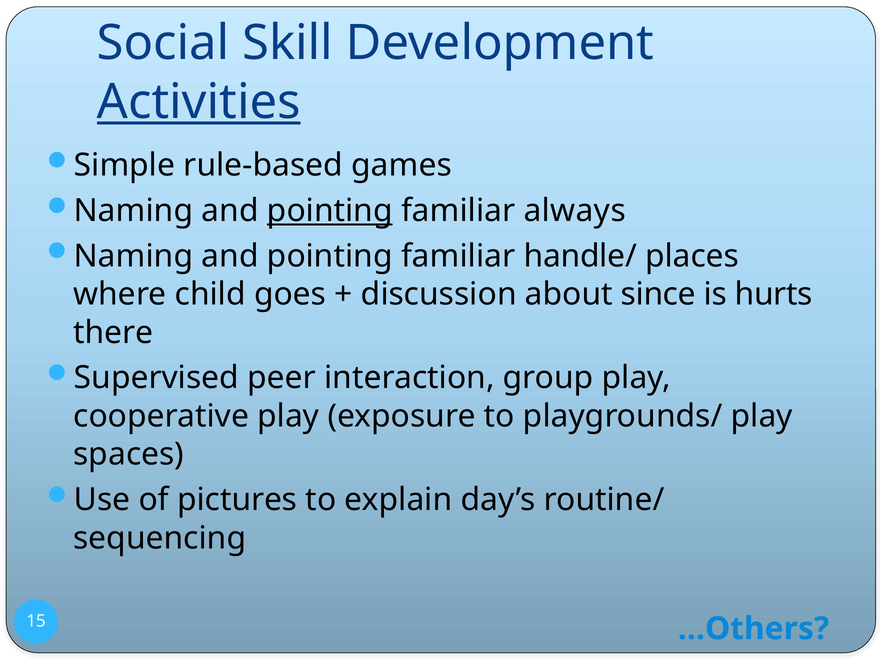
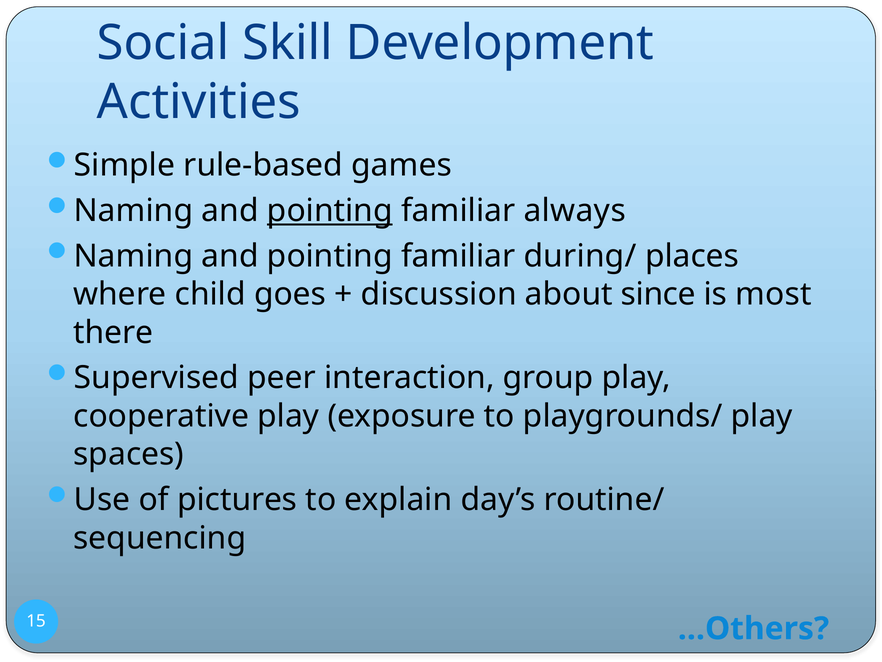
Activities underline: present -> none (199, 102)
handle/: handle/ -> during/ (580, 256)
hurts: hurts -> most (773, 294)
